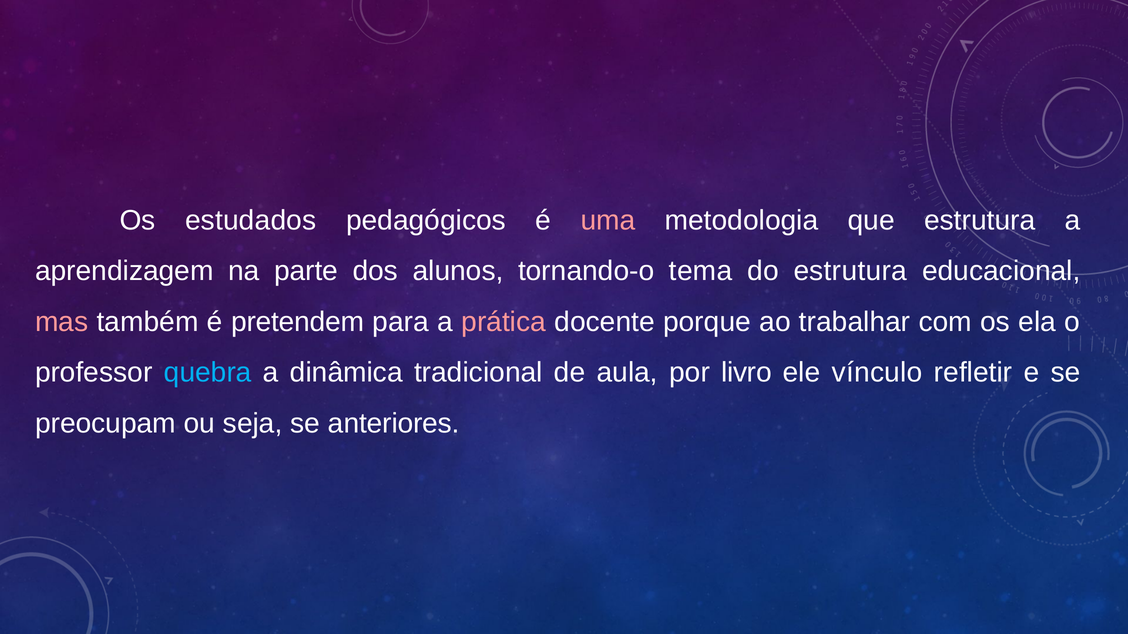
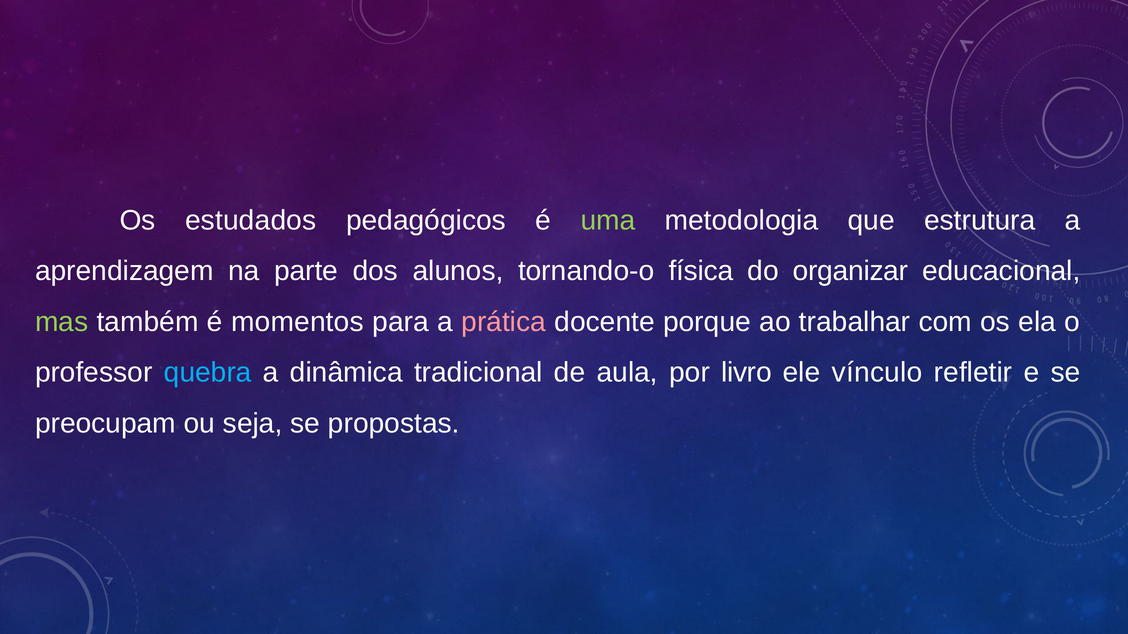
uma colour: pink -> light green (608, 221)
tema: tema -> física (701, 271)
do estrutura: estrutura -> organizar (851, 271)
mas colour: pink -> light green (62, 322)
pretendem: pretendem -> momentos (297, 322)
anteriores: anteriores -> propostas (394, 424)
